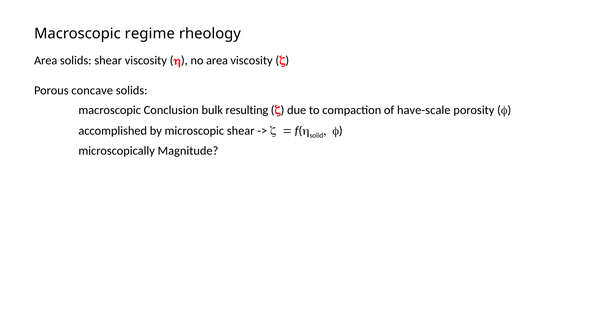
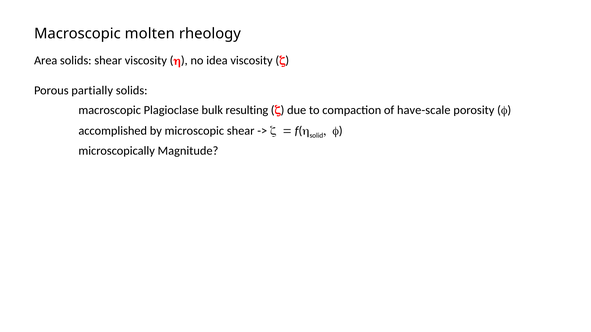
regime: regime -> molten (150, 34)
no area: area -> idea (217, 61)
concave: concave -> partially (92, 91)
Conclusion: Conclusion -> Plagioclase (171, 110)
